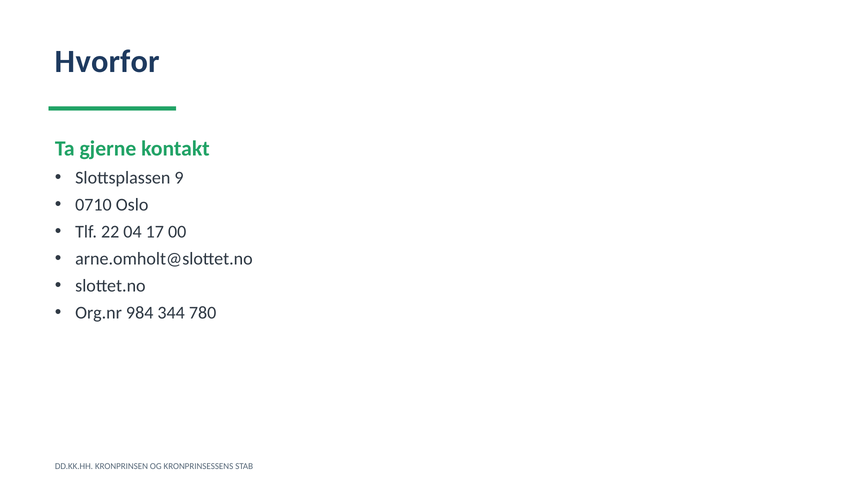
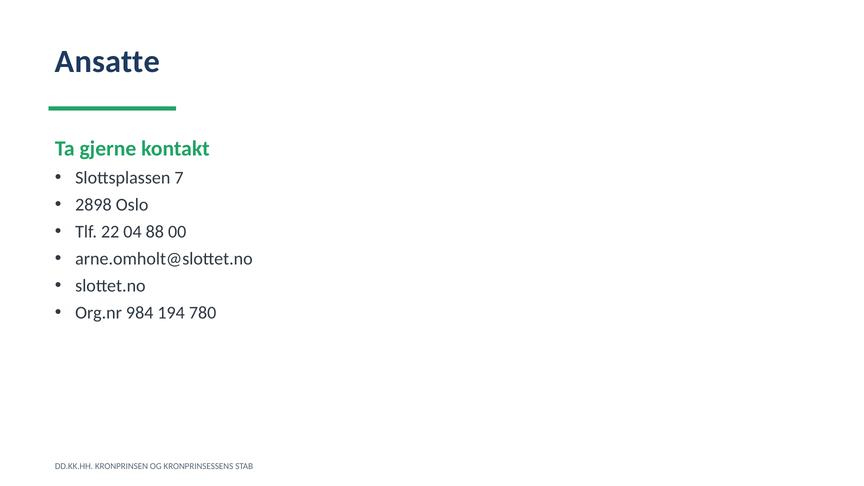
Hvorfor: Hvorfor -> Ansatte (108, 62)
9: 9 -> 7 (179, 178)
0710: 0710 -> 2898 (93, 205)
17: 17 -> 88 (155, 232)
344: 344 -> 194 (171, 313)
